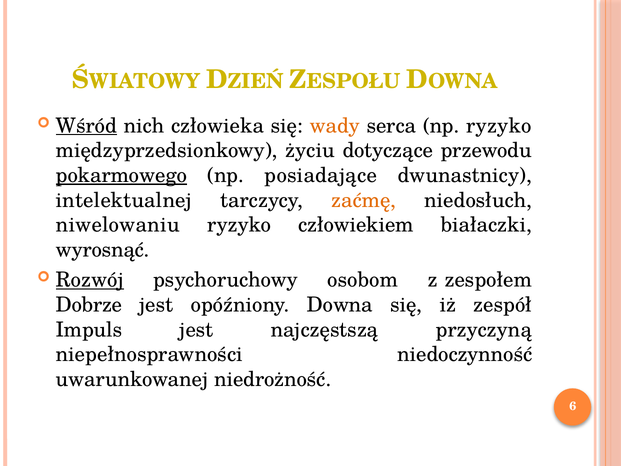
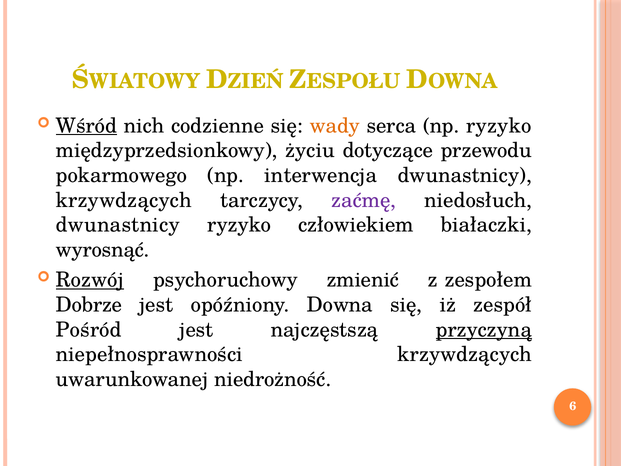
człowieka: człowieka -> codzienne (218, 126)
pokarmowego underline: present -> none (121, 175)
posiadające: posiadające -> interwencja (321, 175)
intelektualnej: intelektualnej -> krzywdzących (124, 200)
zaćmę colour: orange -> purple (364, 200)
niwelowaniu: niwelowaniu -> dwunastnicy (118, 225)
osobom: osobom -> zmienić (363, 280)
Impuls: Impuls -> Pośród (89, 330)
przyczyną underline: none -> present (484, 330)
niepełnosprawności niedoczynność: niedoczynność -> krzywdzących (465, 354)
